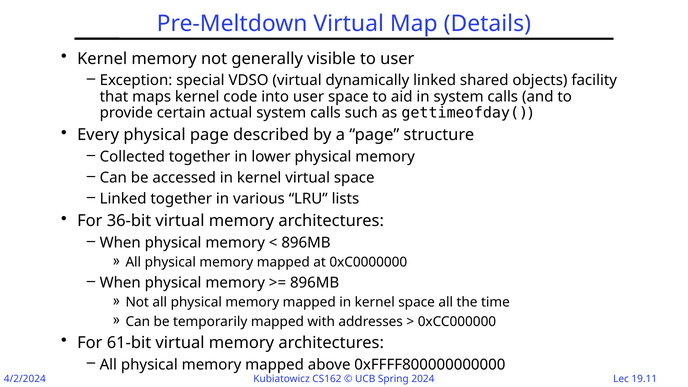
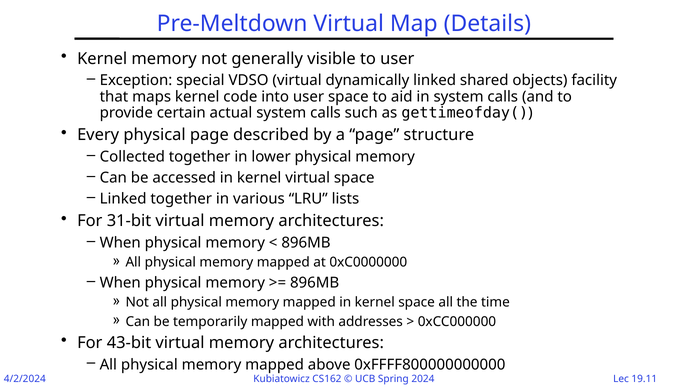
36-bit: 36-bit -> 31-bit (129, 221)
61-bit: 61-bit -> 43-bit (129, 343)
